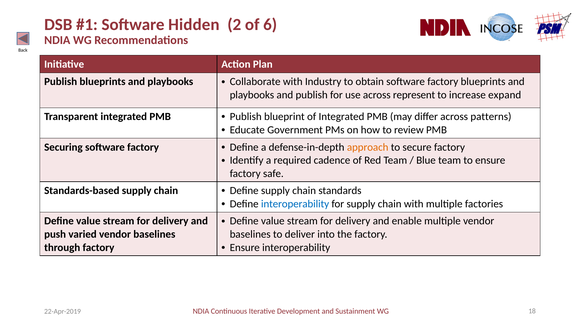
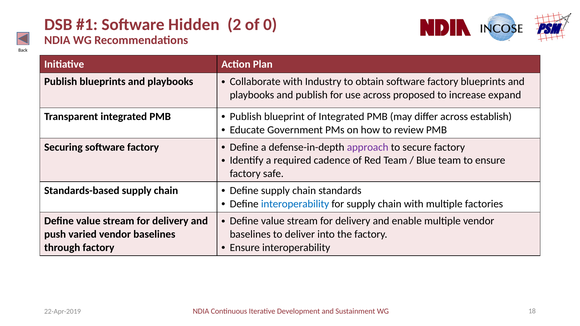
6: 6 -> 0 (270, 25)
represent: represent -> proposed (414, 95)
patterns: patterns -> establish (491, 117)
approach colour: orange -> purple (368, 147)
